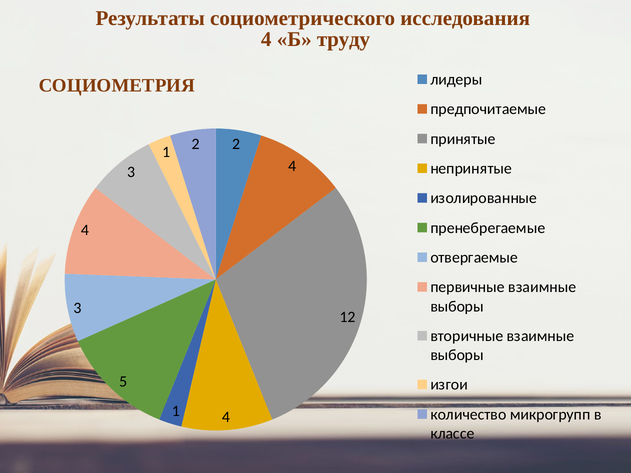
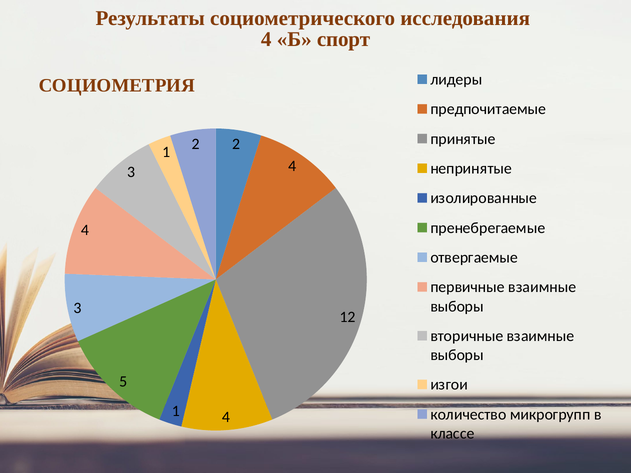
труду: труду -> спорт (344, 39)
